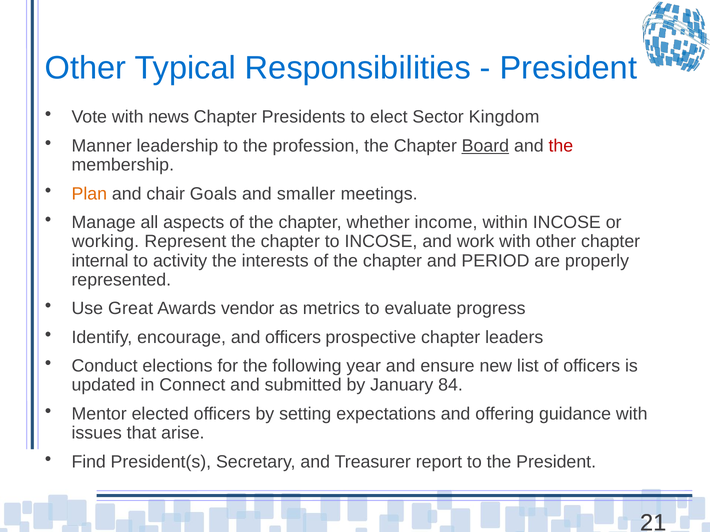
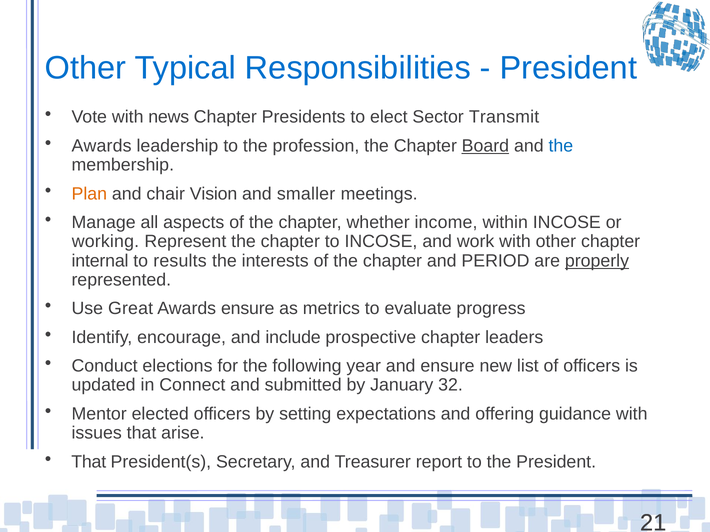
Kingdom: Kingdom -> Transmit (504, 117)
Manner: Manner -> Awards (102, 146)
the colour: red -> blue (561, 146)
Goals: Goals -> Vision (214, 194)
activity: activity -> results (180, 261)
properly underline: none -> present (597, 261)
Awards vendor: vendor -> ensure (248, 309)
and officers: officers -> include (293, 338)
84: 84 -> 32 (451, 385)
Find: Find -> That (89, 462)
